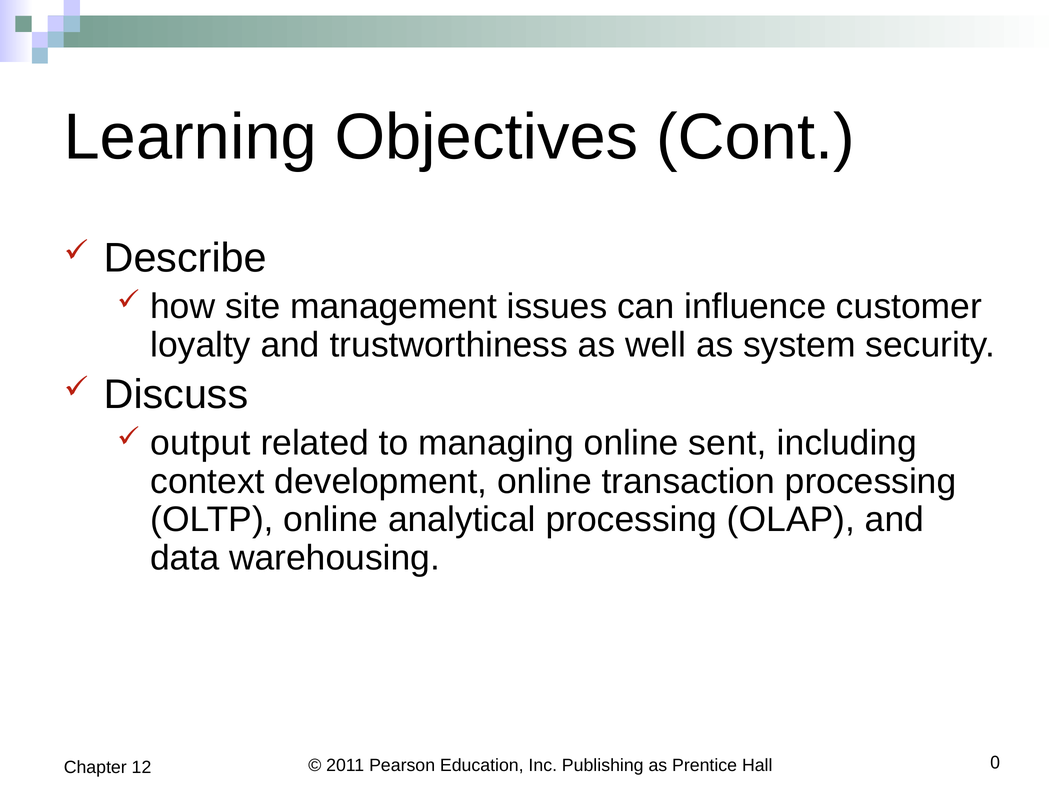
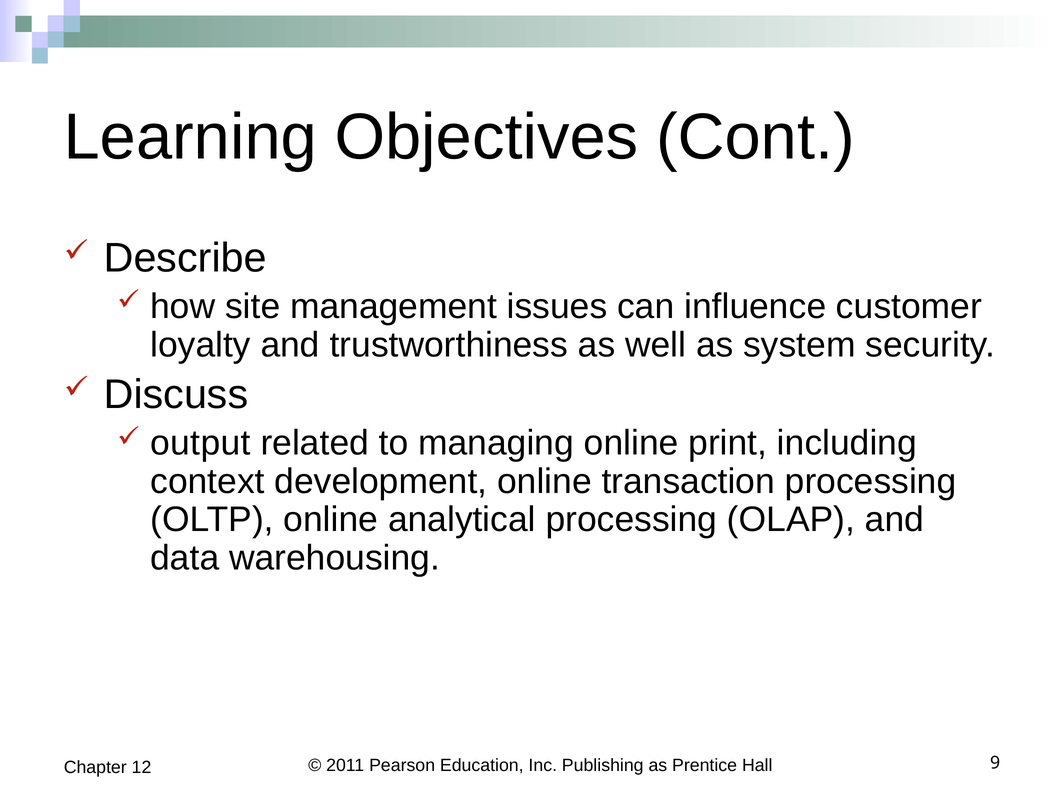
sent: sent -> print (728, 443)
0: 0 -> 9 (995, 763)
